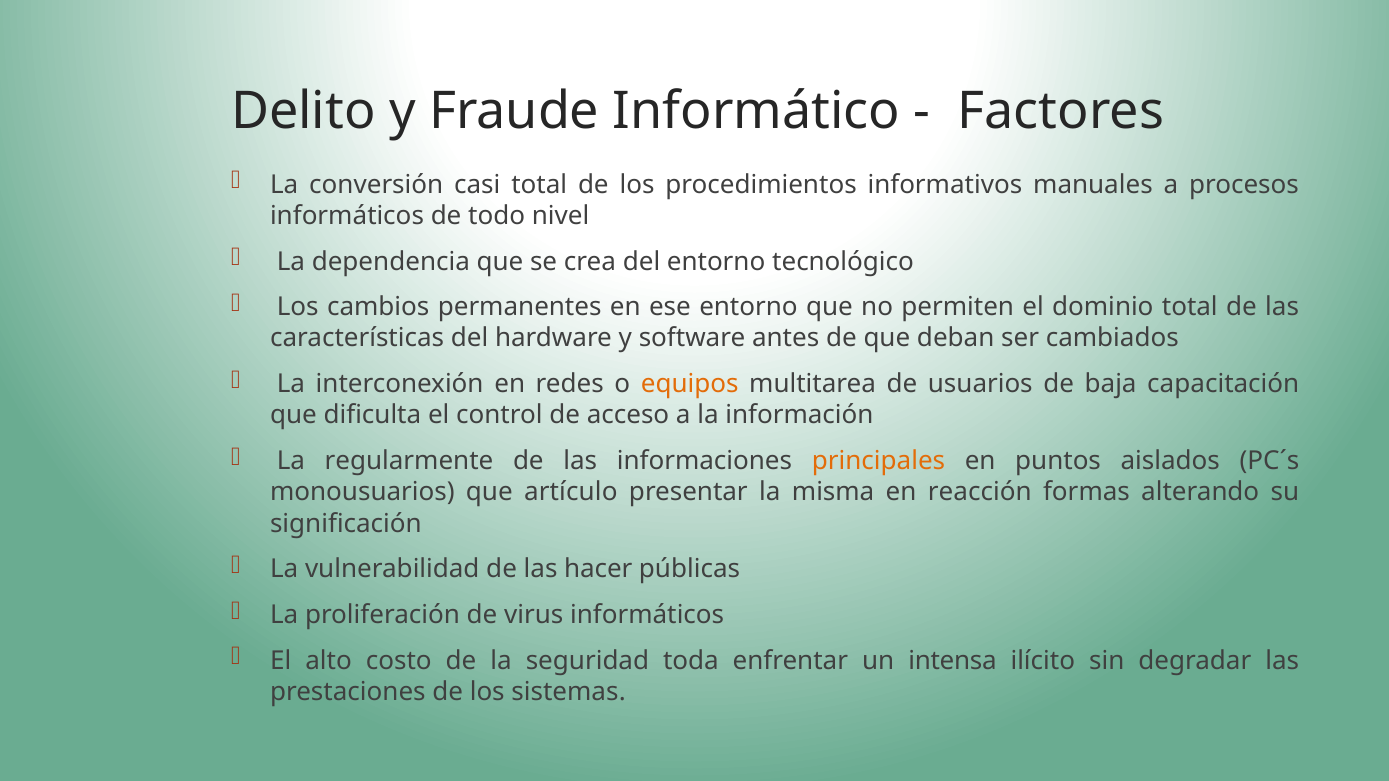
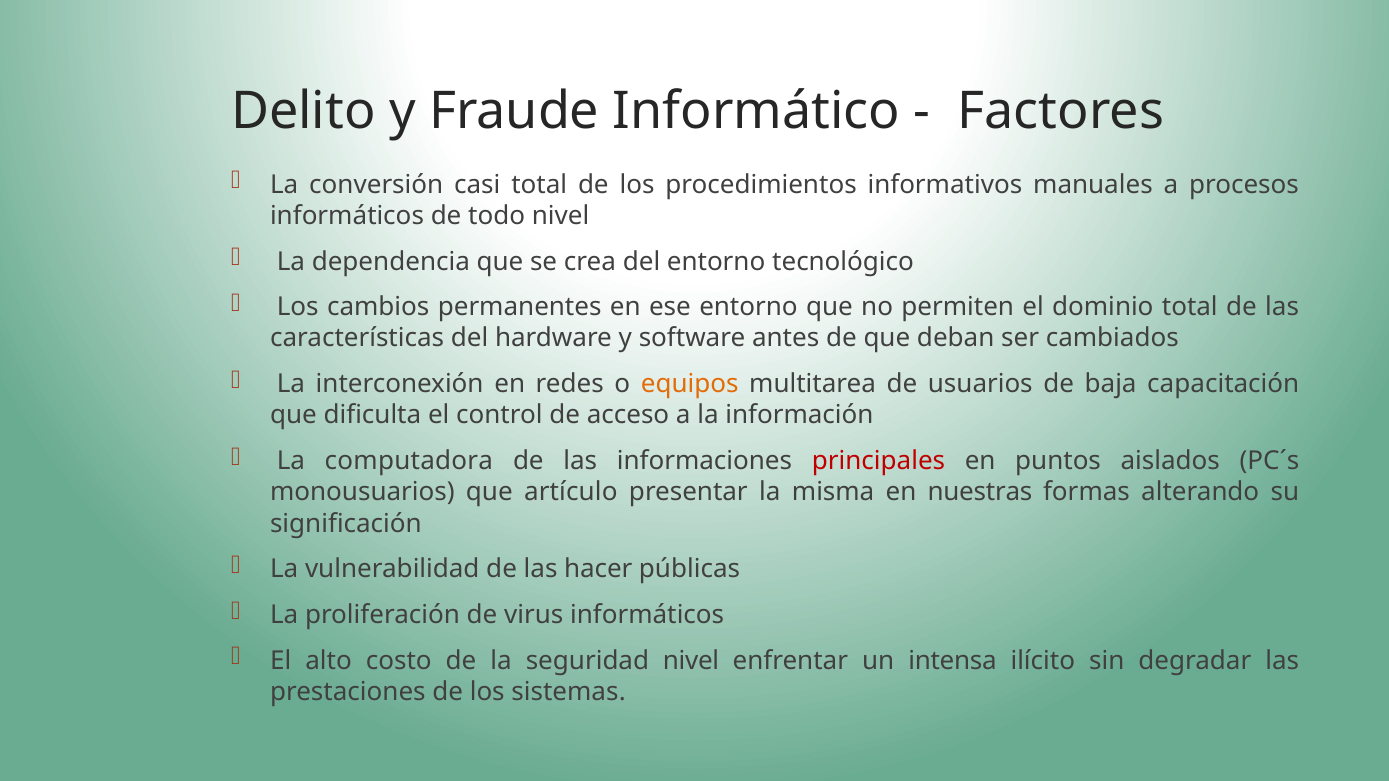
regularmente: regularmente -> computadora (409, 461)
principales colour: orange -> red (879, 461)
reacción: reacción -> nuestras (980, 492)
seguridad toda: toda -> nivel (691, 661)
